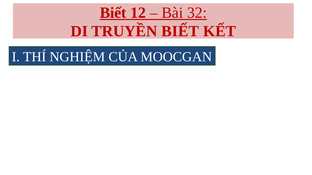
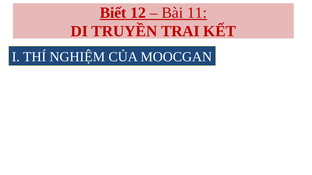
32: 32 -> 11 (197, 13)
TRUYỀN BIẾT: BIẾT -> TRAI (180, 31)
